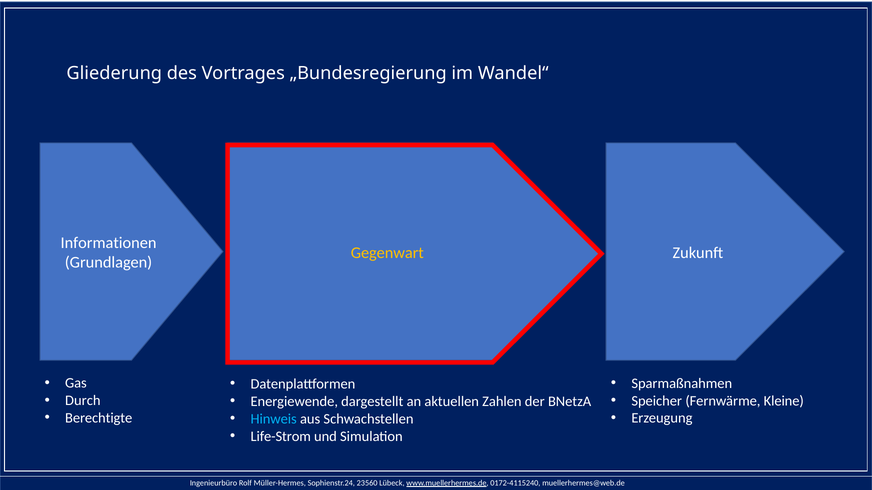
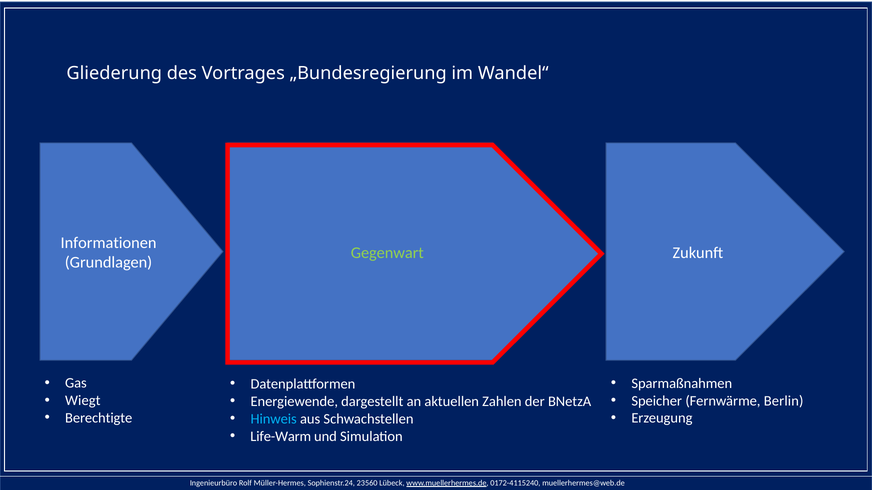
Gegenwart colour: yellow -> light green (387, 253)
Durch: Durch -> Wiegt (83, 401)
Kleine: Kleine -> Berlin (784, 401)
Life-Strom: Life-Strom -> Life-Warm (281, 437)
